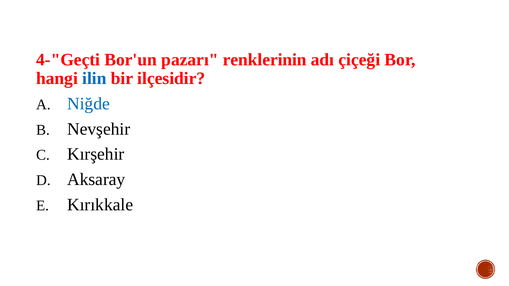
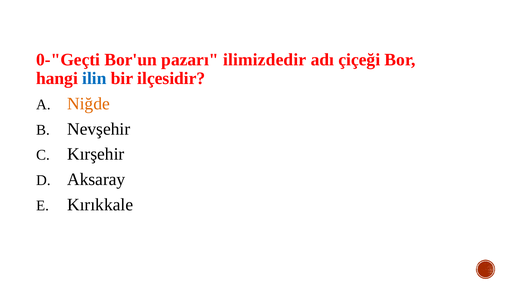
4-"Geçti: 4-"Geçti -> 0-"Geçti (68, 60)
renklerinin: renklerinin -> ilimizdedir (265, 60)
Niğde colour: blue -> orange (89, 104)
